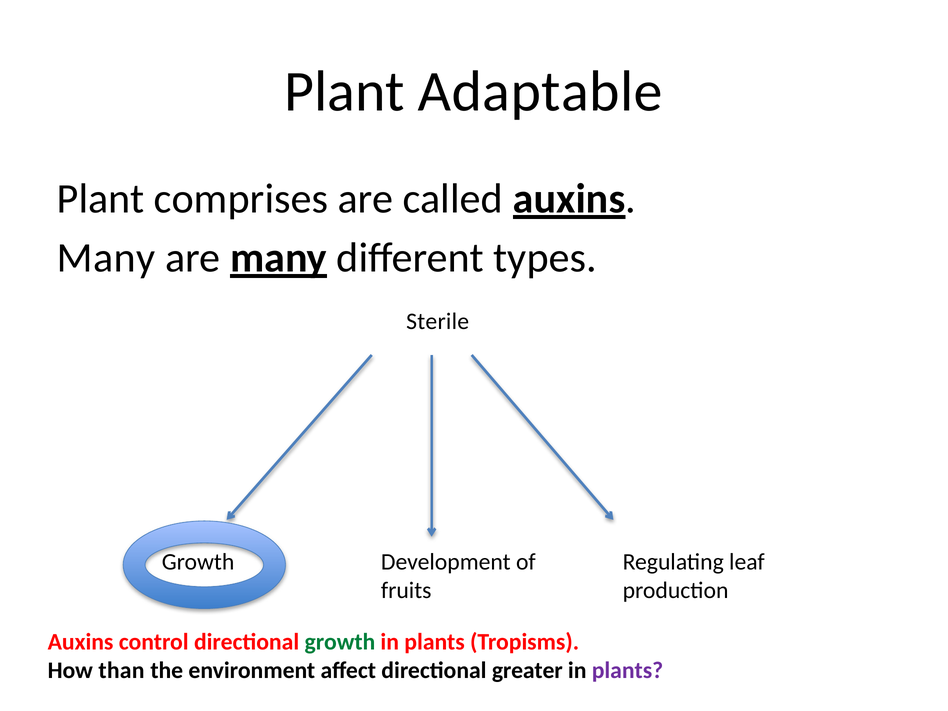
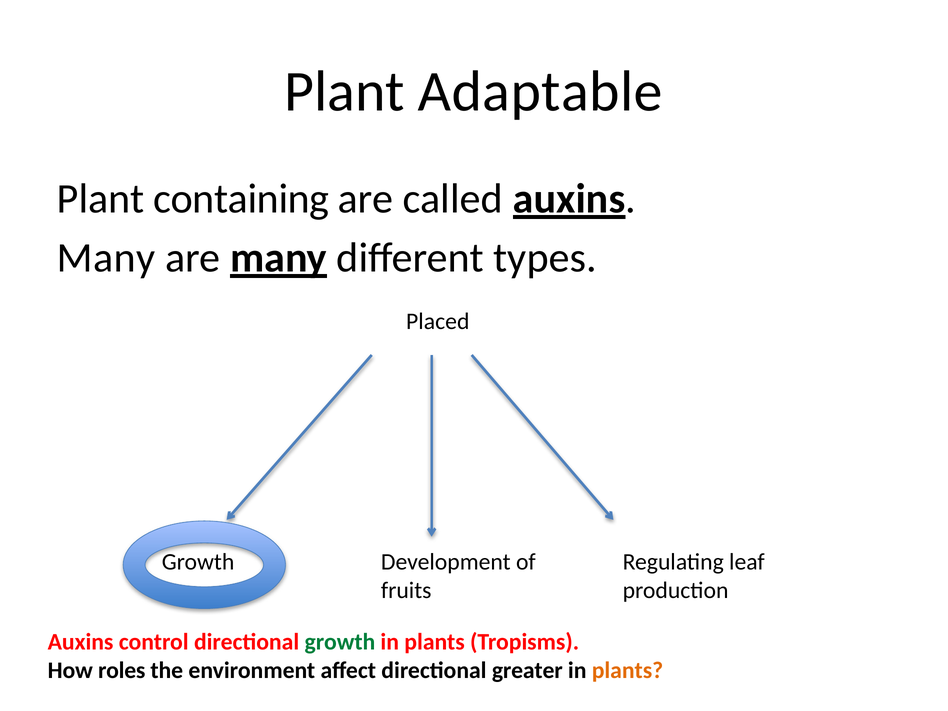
comprises: comprises -> containing (241, 199)
Sterile: Sterile -> Placed (438, 321)
than: than -> roles (122, 670)
plants colour: purple -> orange (627, 670)
